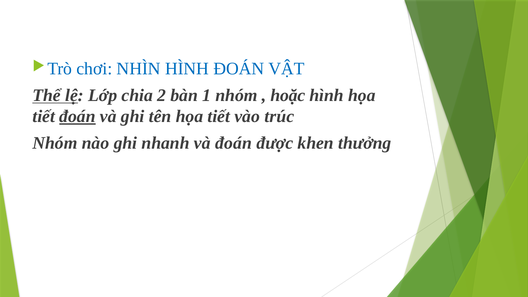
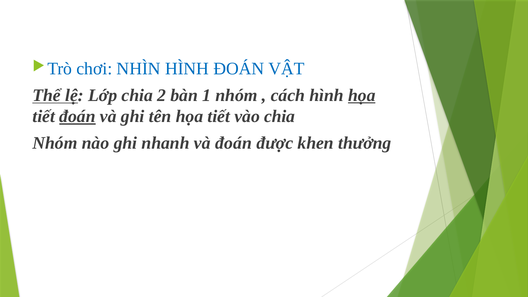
hoặc: hoặc -> cách (288, 95)
họa underline: none -> present (362, 95)
vào trúc: trúc -> chia (279, 116)
